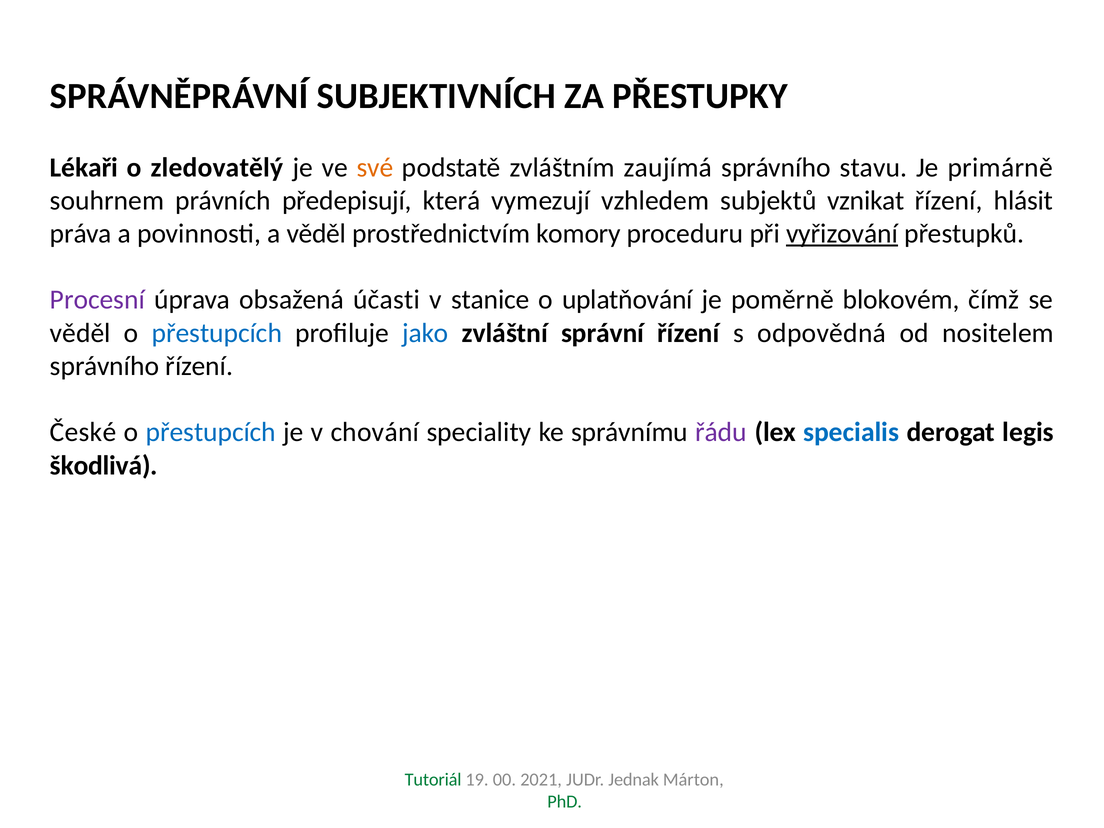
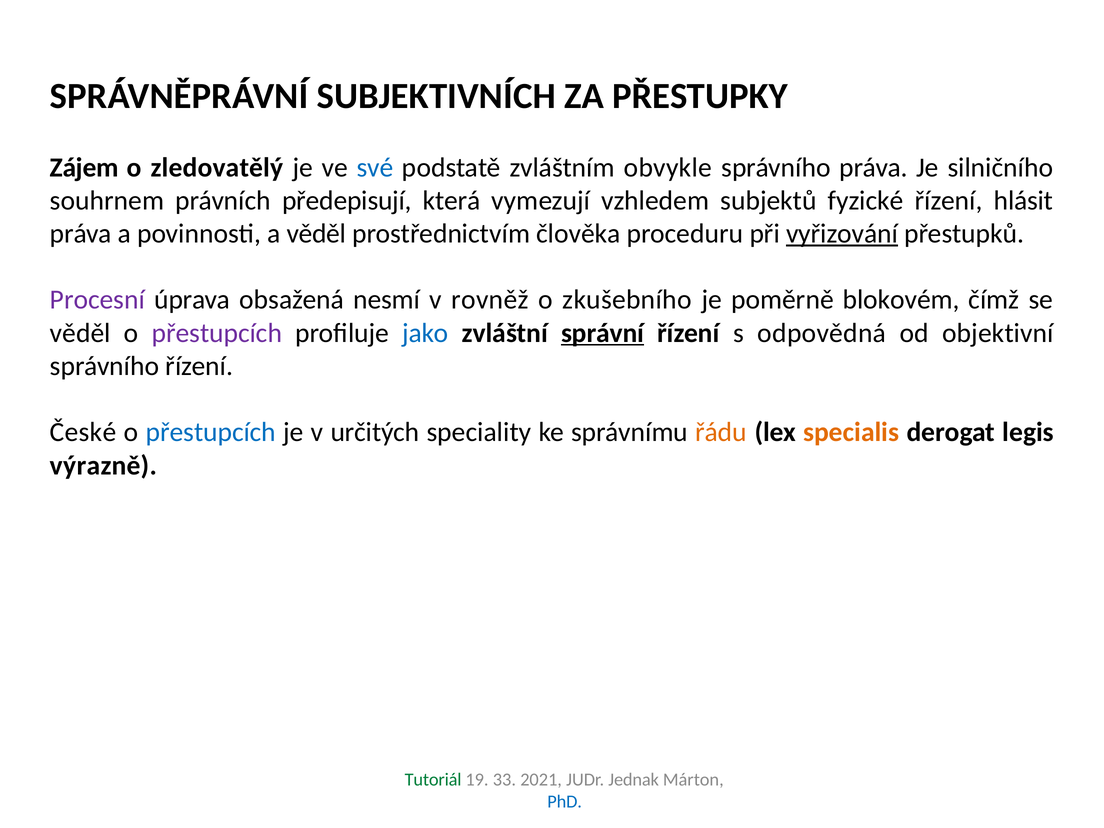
Lékaři: Lékaři -> Zájem (84, 167)
své colour: orange -> blue (375, 167)
zaujímá: zaujímá -> obvykle (668, 167)
správního stavu: stavu -> práva (874, 167)
primárně: primárně -> silničního (1000, 167)
vznikat: vznikat -> fyzické (866, 201)
komory: komory -> člověka (578, 234)
účasti: účasti -> nesmí (387, 300)
stanice: stanice -> rovněž (490, 300)
uplatňování: uplatňování -> zkušebního (627, 300)
přestupcích colour: blue -> purple (217, 333)
správní underline: none -> present (603, 333)
nositelem: nositelem -> objektivní (998, 333)
chování: chování -> určitých (375, 432)
řádu colour: purple -> orange (721, 432)
specialis colour: blue -> orange (851, 432)
škodlivá: škodlivá -> výrazně (104, 465)
00: 00 -> 33 (504, 780)
PhD colour: green -> blue (565, 802)
